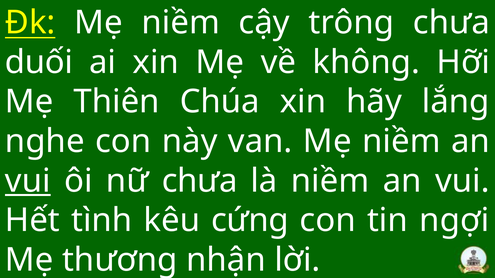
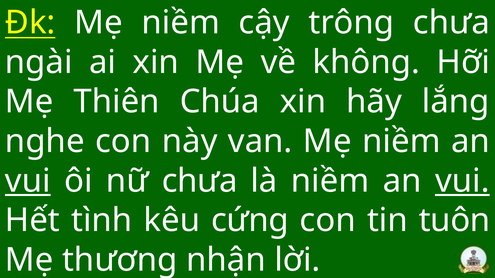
duối: duối -> ngài (39, 62)
vui underline: none -> present (462, 181)
ngợi: ngợi -> tuôn (455, 221)
